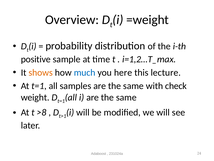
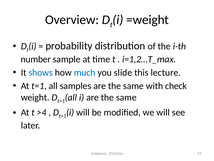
positive: positive -> number (36, 59)
shows colour: orange -> blue (41, 72)
here: here -> slide (123, 72)
>8: >8 -> >4 (42, 112)
